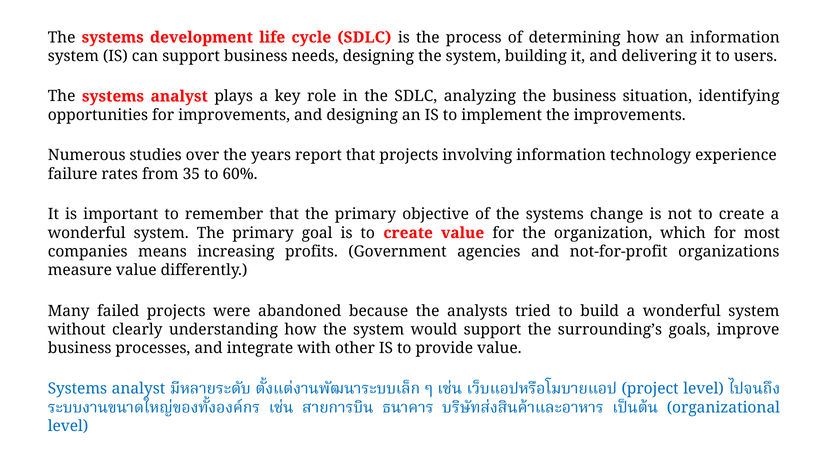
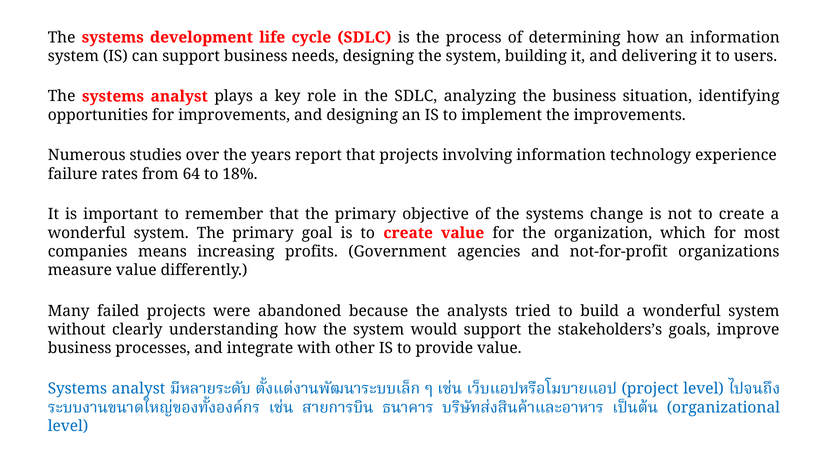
35: 35 -> 64 (191, 174)
60%: 60% -> 18% (240, 174)
surrounding’s: surrounding’s -> stakeholders’s (610, 329)
